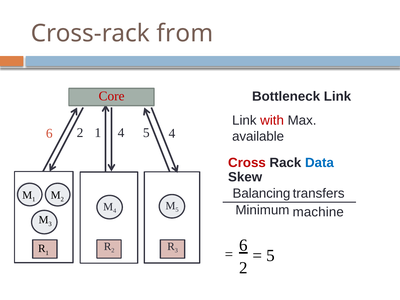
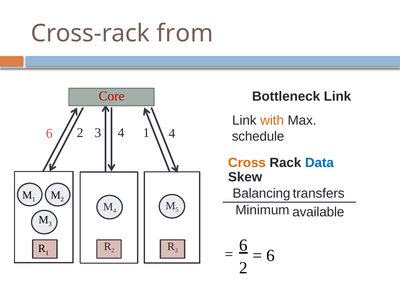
with colour: red -> orange (272, 121)
2 1: 1 -> 3 (98, 133)
4 5: 5 -> 1 (146, 133)
available: available -> schedule (258, 137)
Cross colour: red -> orange (247, 163)
machine: machine -> available (318, 212)
5: 5 -> 6 (270, 256)
